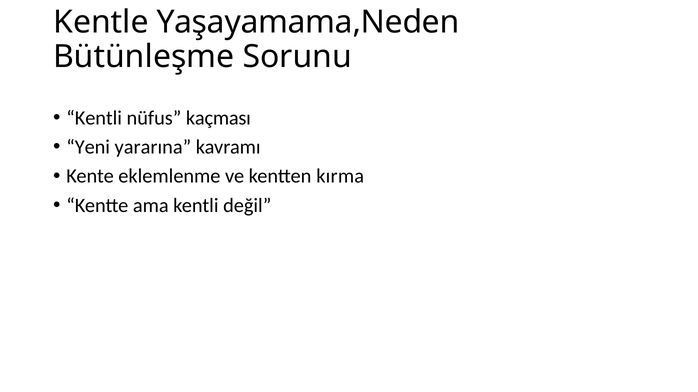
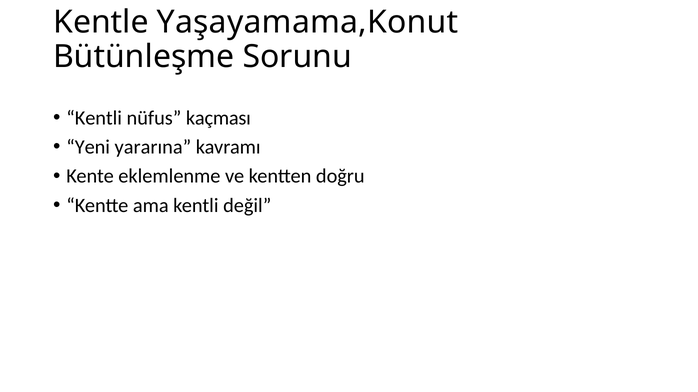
Yaşayamama,Neden: Yaşayamama,Neden -> Yaşayamama,Konut (308, 22)
kırma: kırma -> doğru (340, 177)
